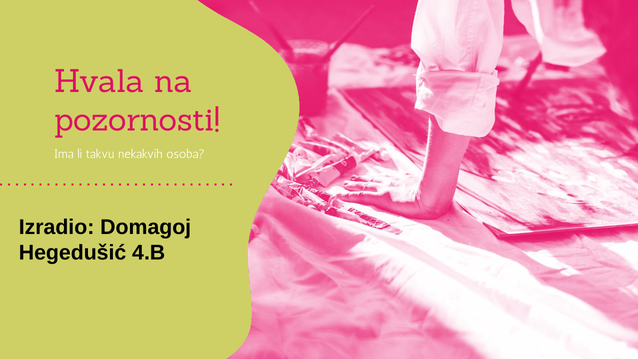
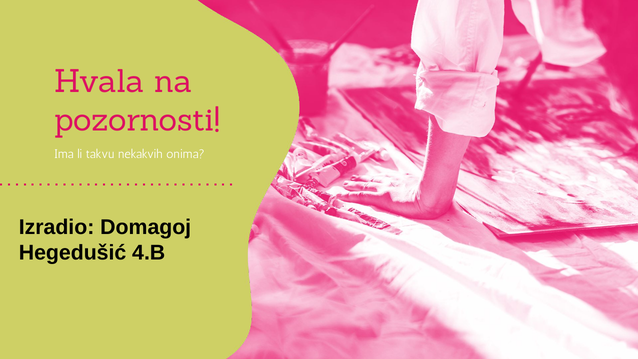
osoba: osoba -> onima (186, 154)
